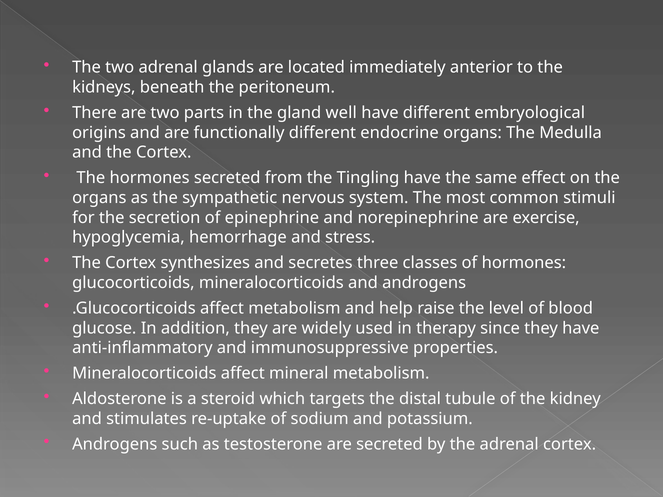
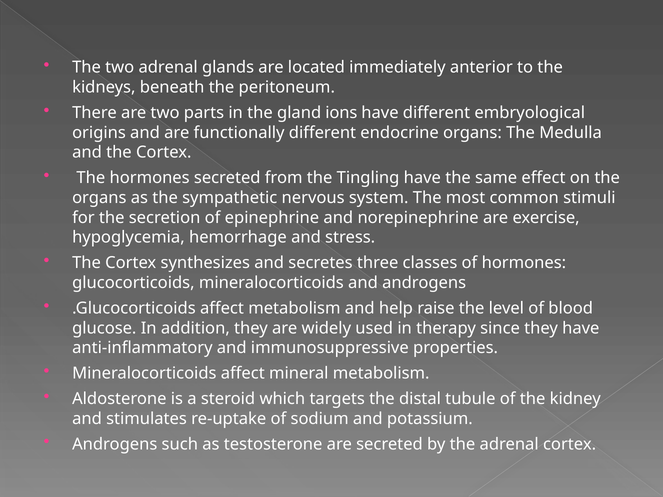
well: well -> ions (341, 113)
